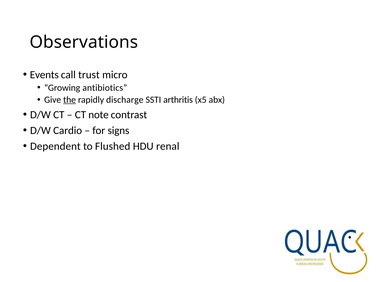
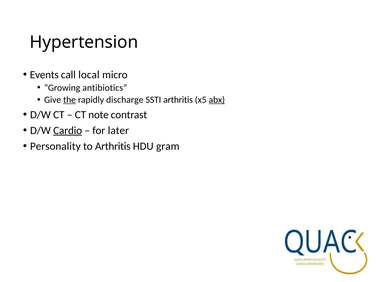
Observations: Observations -> Hypertension (84, 42)
trust: trust -> local (89, 75)
abx underline: none -> present (217, 100)
Cardio underline: none -> present (68, 130)
signs: signs -> later (118, 130)
Dependent: Dependent -> Personality (55, 146)
to Flushed: Flushed -> Arthritis (113, 146)
renal: renal -> gram (168, 146)
